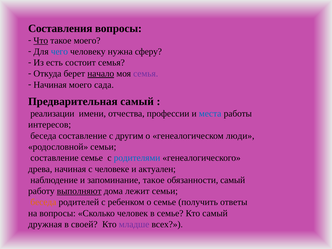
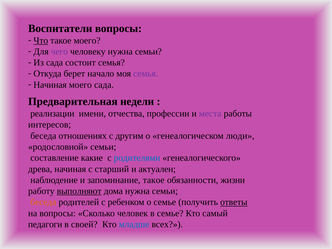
Составления: Составления -> Воспитатели (60, 28)
чего colour: blue -> purple (59, 52)
человеку нужна сферу: сферу -> семьи (148, 52)
Из есть: есть -> сада (55, 63)
начало underline: present -> none (101, 74)
Предварительная самый: самый -> недели (137, 102)
места colour: blue -> purple (210, 114)
беседа составление: составление -> отношениях (83, 136)
составление семье: семье -> какие (92, 158)
человеке: человеке -> старший (112, 169)
обязанности самый: самый -> жизни (233, 180)
дома лежит: лежит -> нужна (137, 191)
ответы underline: none -> present (234, 202)
дружная: дружная -> педагоги (45, 224)
младше colour: purple -> blue (134, 224)
